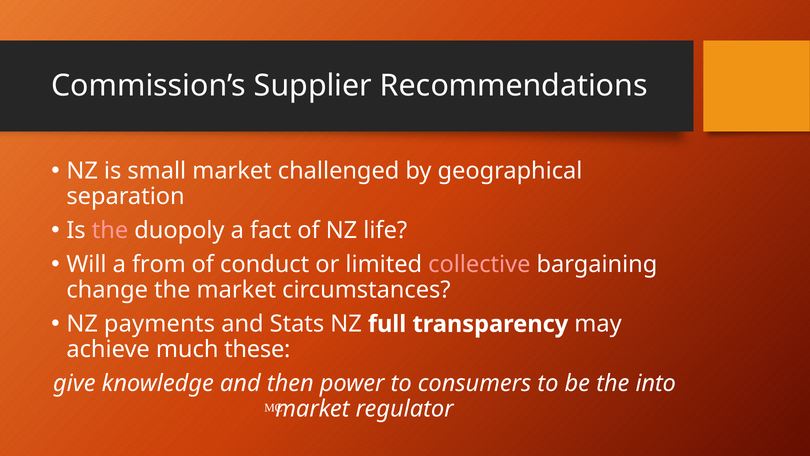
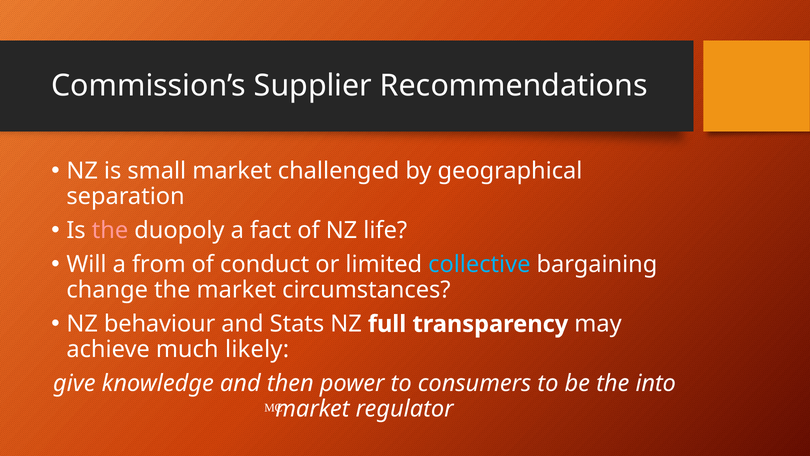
collective colour: pink -> light blue (479, 264)
payments: payments -> behaviour (160, 324)
these: these -> likely (257, 349)
